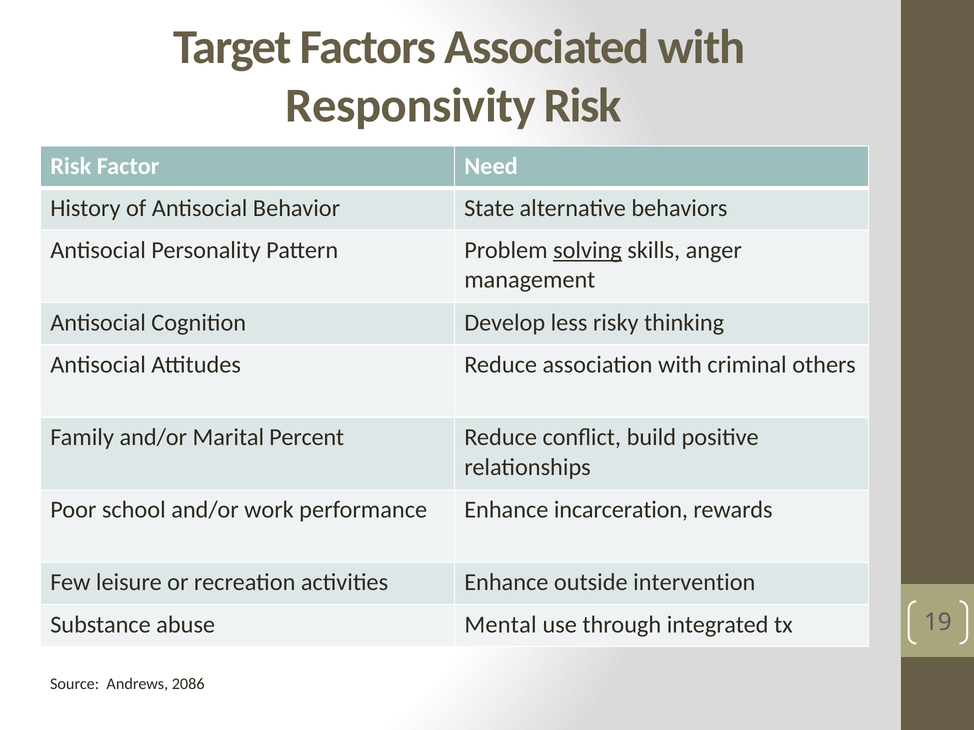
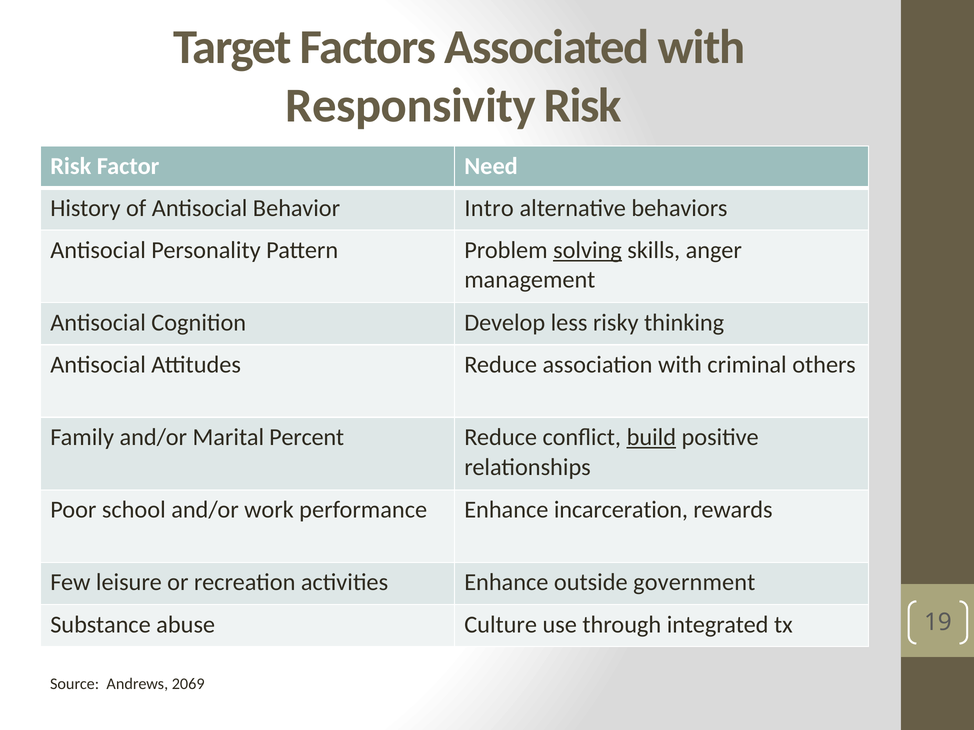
State: State -> Intro (489, 208)
build underline: none -> present (651, 438)
intervention: intervention -> government (694, 583)
Mental: Mental -> Culture (501, 625)
2086: 2086 -> 2069 (188, 684)
